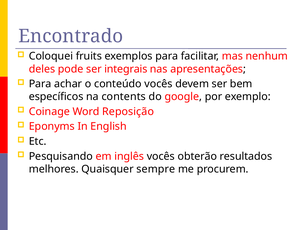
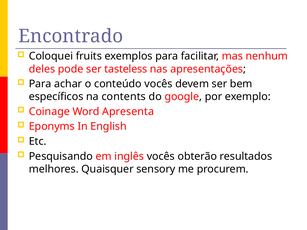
integrais: integrais -> tasteless (126, 69)
Reposição: Reposição -> Apresenta (128, 112)
sempre: sempre -> sensory (156, 169)
